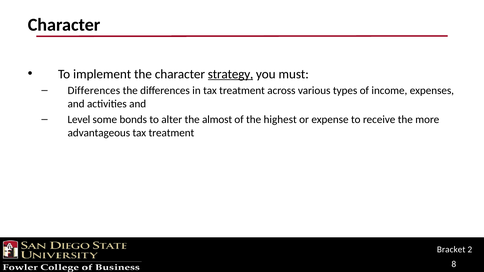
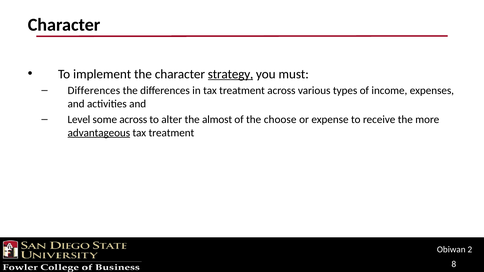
some bonds: bonds -> across (133, 120)
highest: highest -> choose (280, 120)
advantageous underline: none -> present (99, 133)
Bracket: Bracket -> Obiwan (451, 250)
